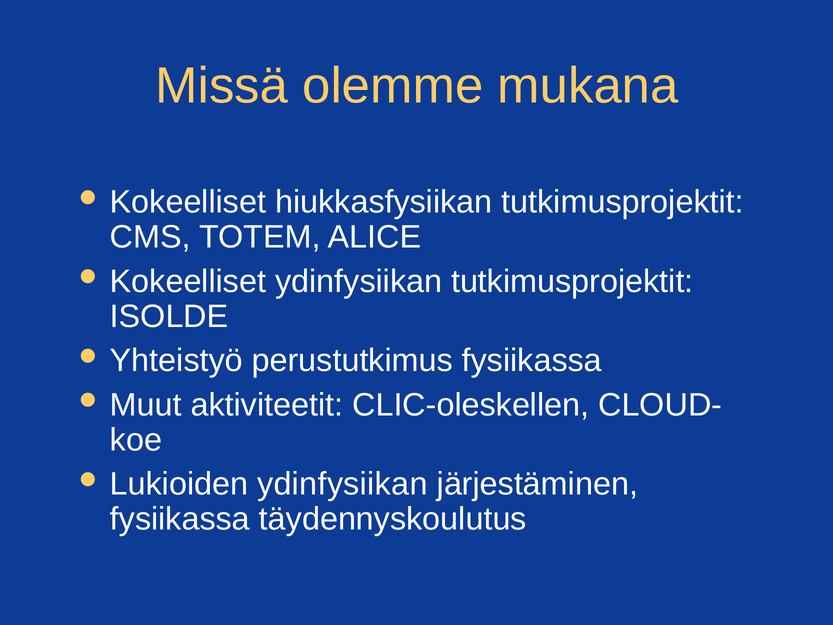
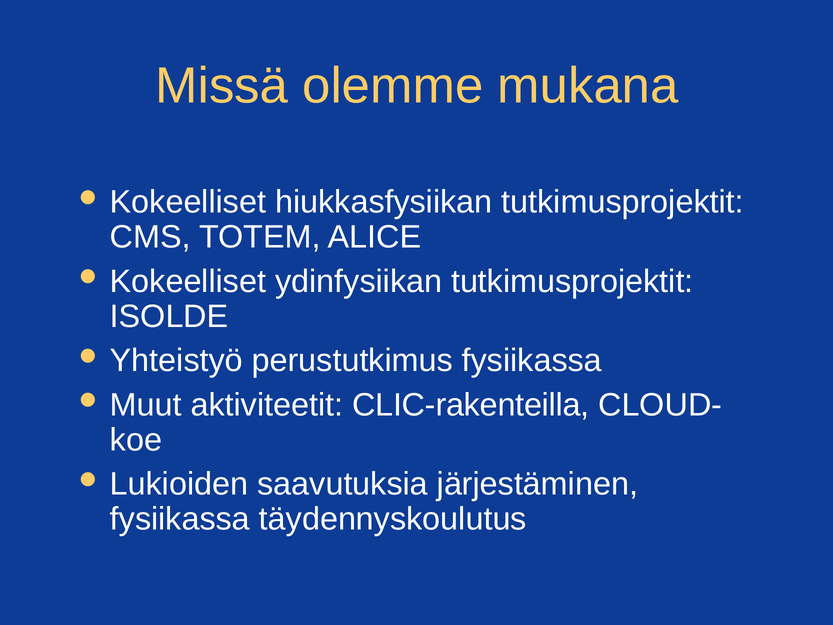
CLIC-oleskellen: CLIC-oleskellen -> CLIC-rakenteilla (471, 405)
Lukioiden ydinfysiikan: ydinfysiikan -> saavutuksia (343, 484)
